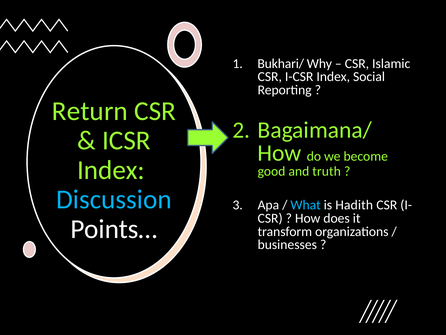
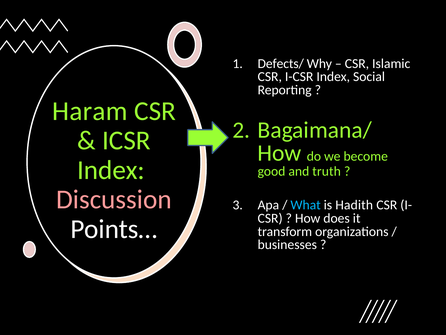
Bukhari/: Bukhari/ -> Defects/ (281, 63)
Return: Return -> Haram (90, 111)
Discussion colour: light blue -> pink (114, 199)
